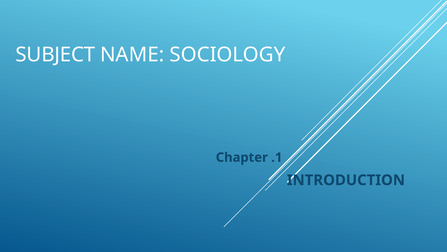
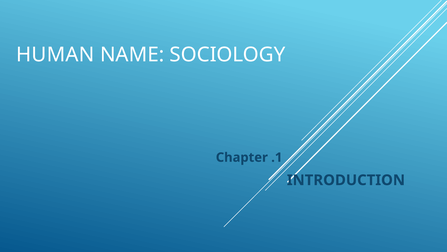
SUBJECT: SUBJECT -> HUMAN (55, 55)
